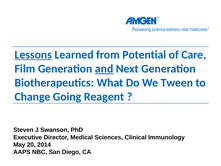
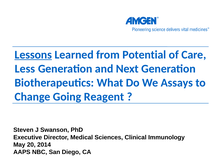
Film: Film -> Less (25, 69)
and underline: present -> none (104, 69)
Tween: Tween -> Assays (177, 83)
